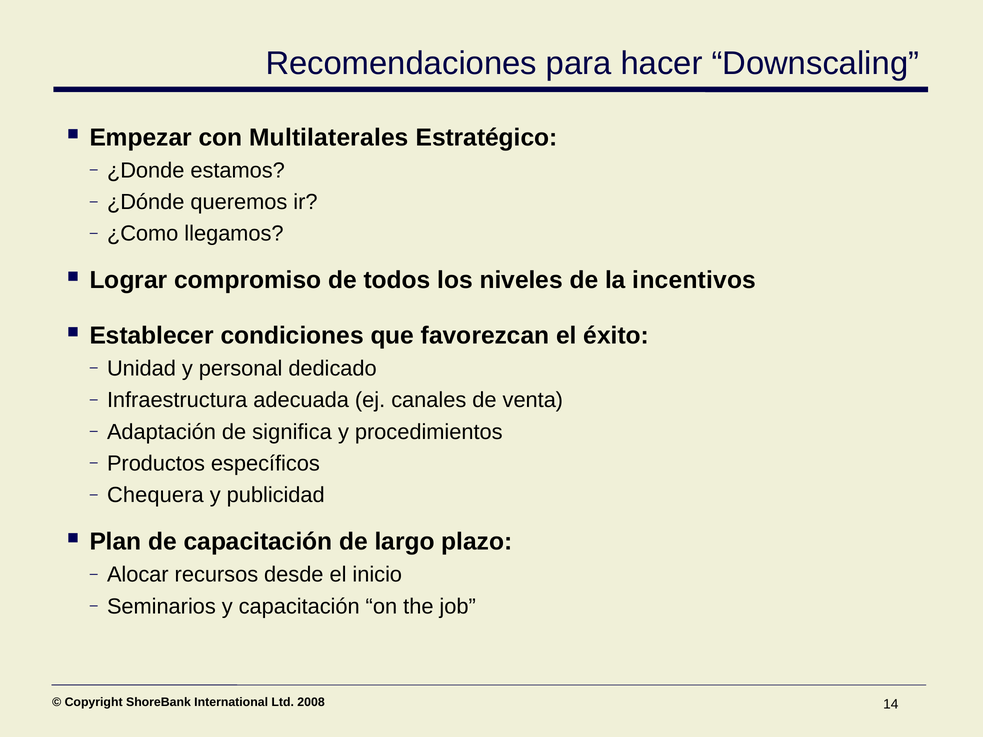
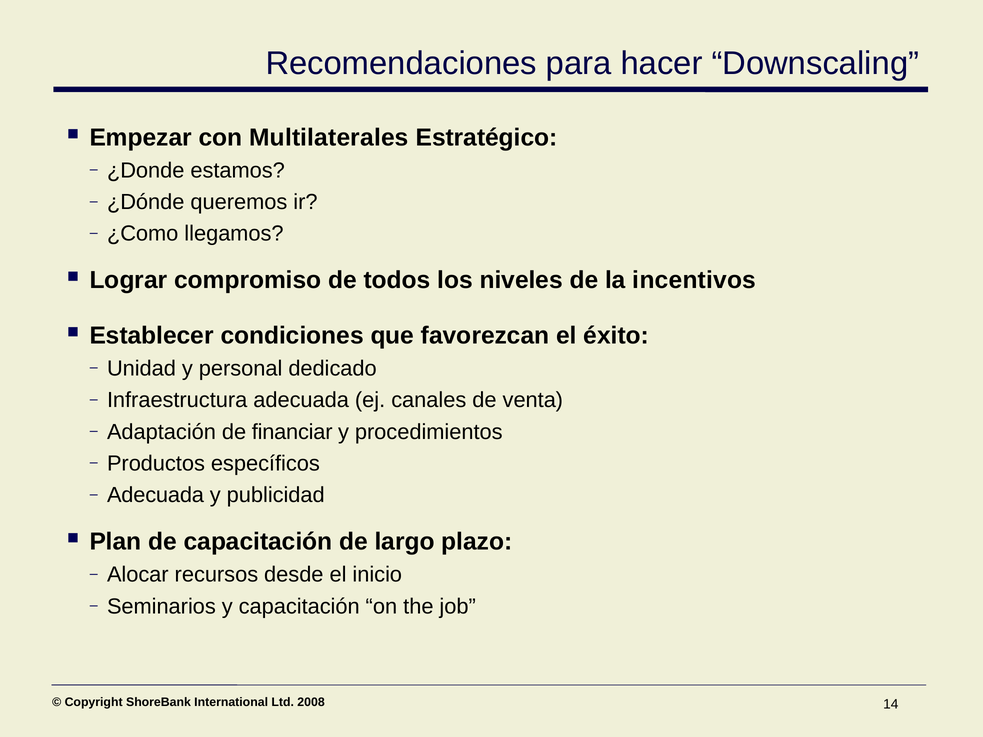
significa: significa -> financiar (292, 432)
Chequera: Chequera -> Adecuada (155, 495)
